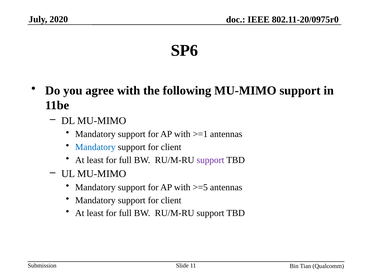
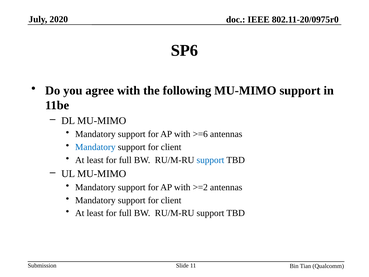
>=1: >=1 -> >=6 (200, 134)
support colour: purple -> blue (210, 160)
>=5: >=5 -> >=2 (200, 187)
